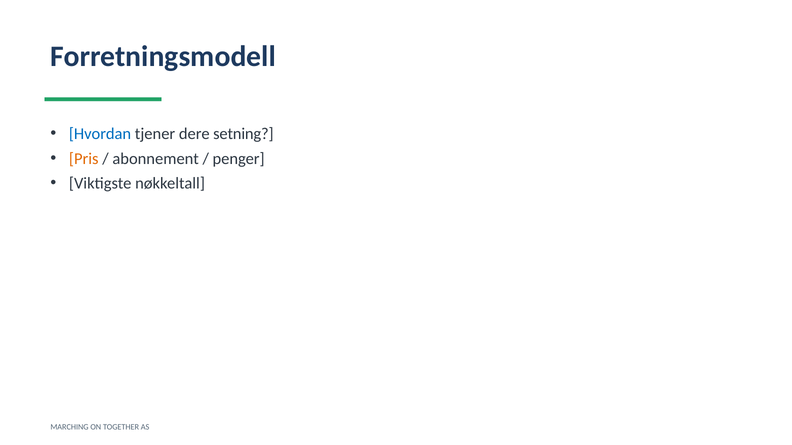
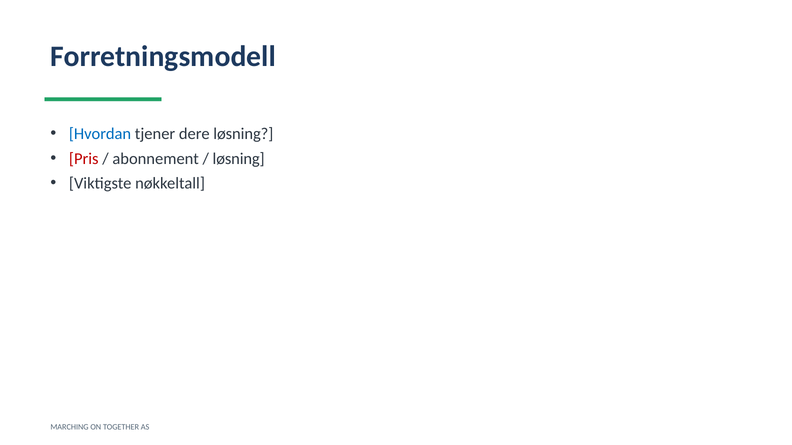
dere setning: setning -> løsning (243, 134)
Pris colour: orange -> red (84, 159)
penger: penger -> løsning (239, 159)
